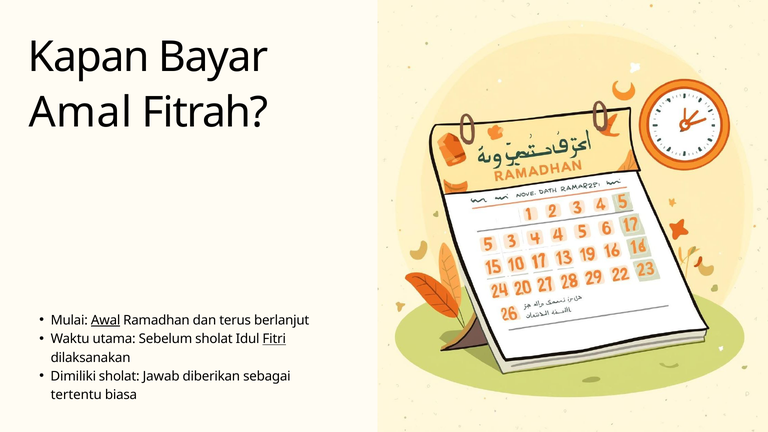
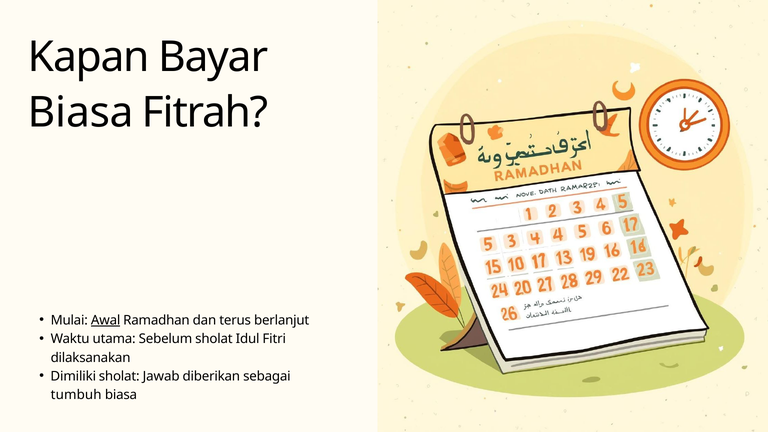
Amal: Amal -> Biasa (81, 113)
Fitri underline: present -> none (274, 339)
tertentu: tertentu -> tumbuh (76, 395)
